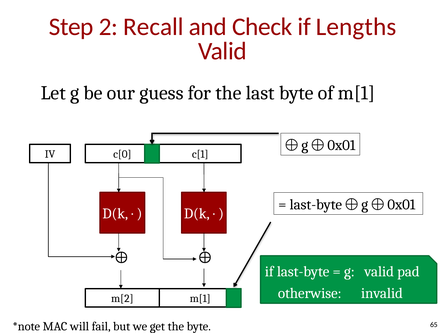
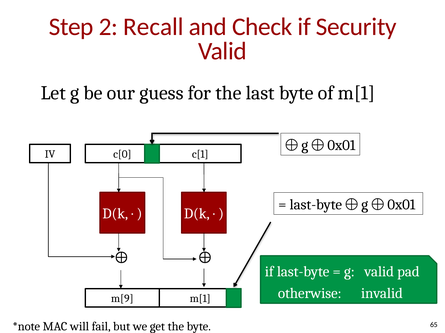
Lengths: Lengths -> Security (356, 27)
m[2: m[2 -> m[9 (122, 299)
